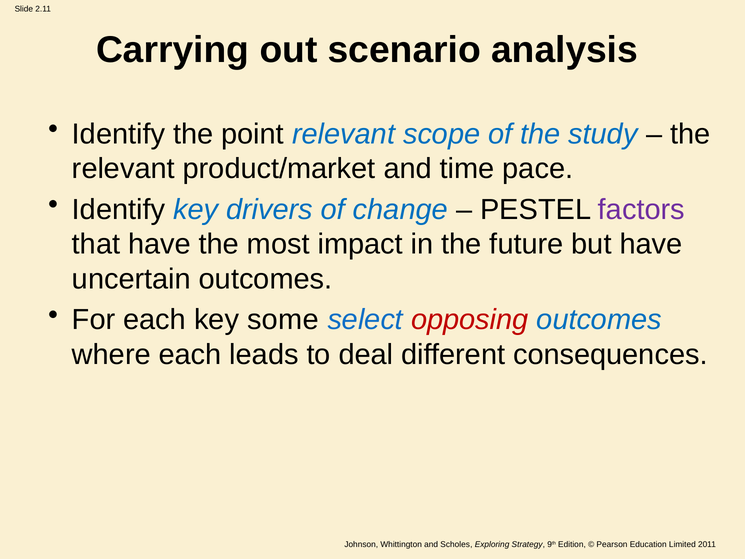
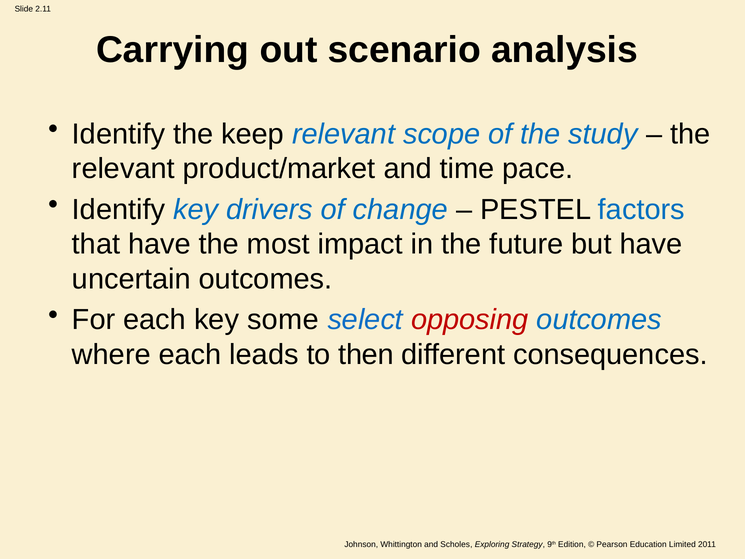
point: point -> keep (253, 134)
factors colour: purple -> blue (641, 209)
deal: deal -> then (366, 354)
